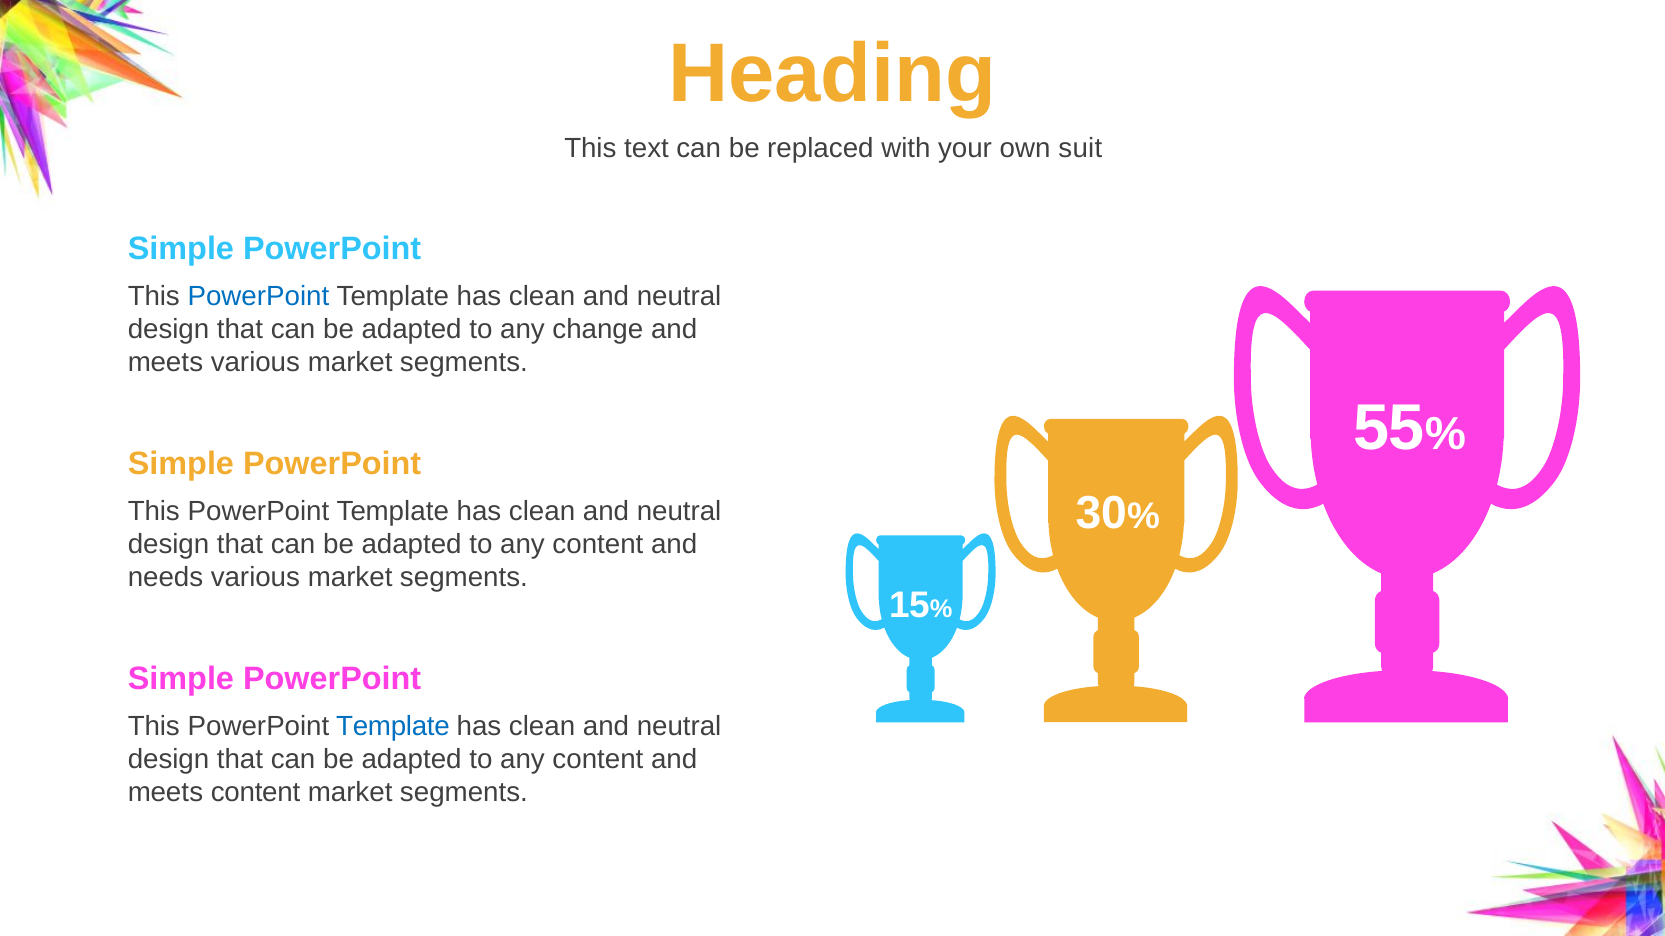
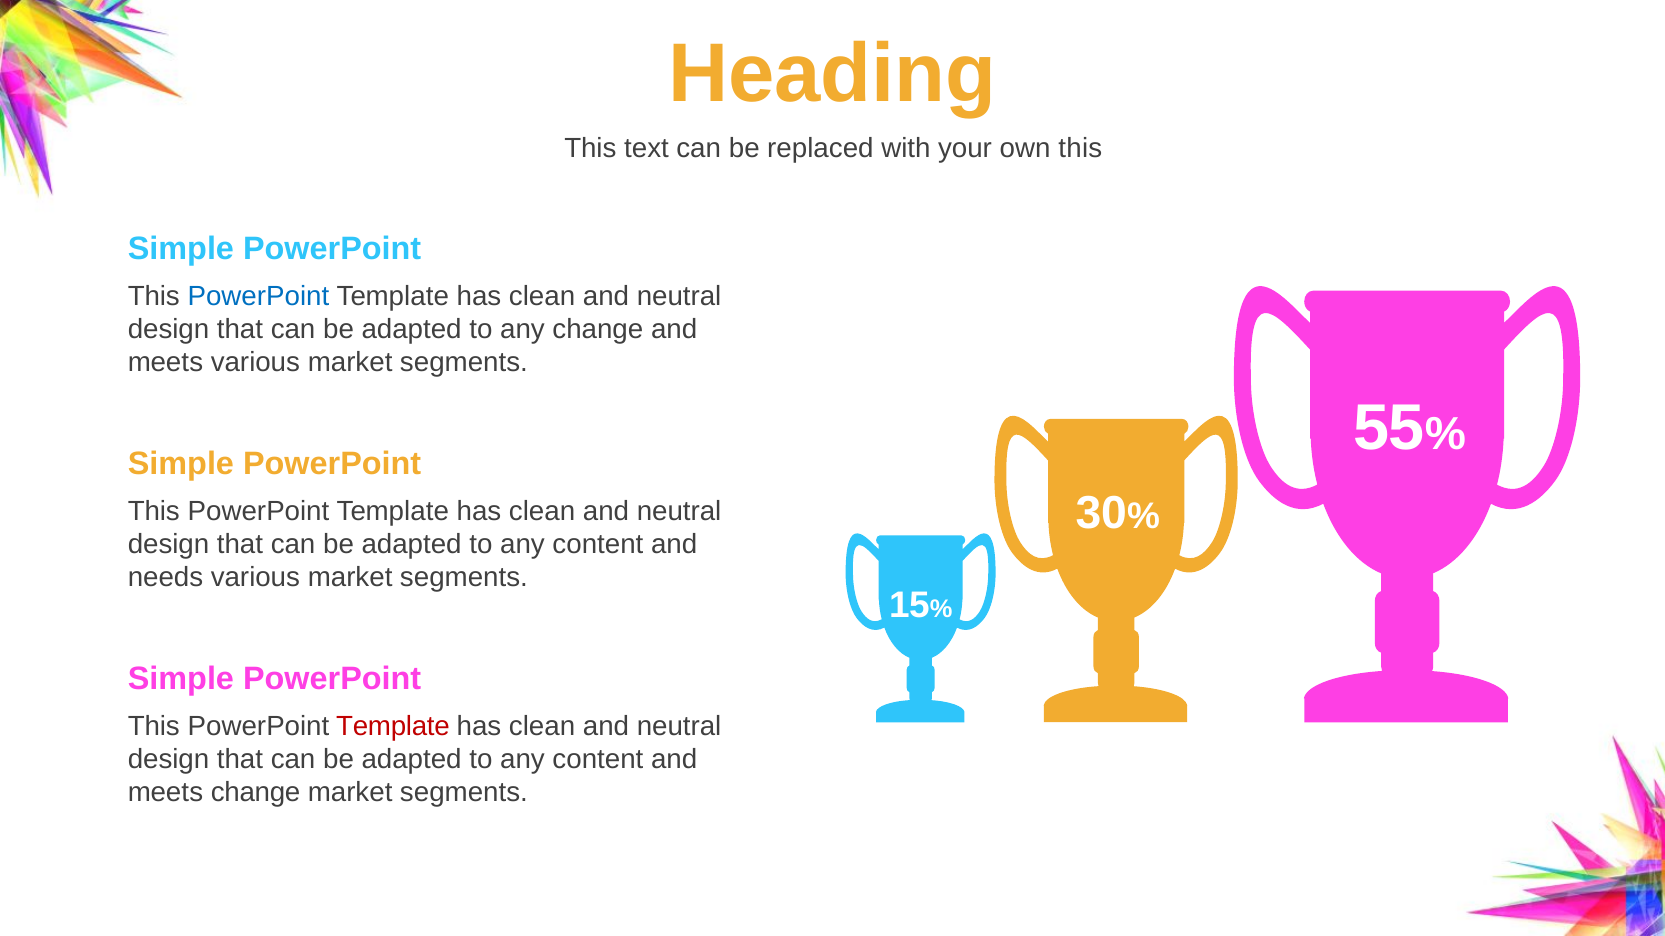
own suit: suit -> this (1080, 149)
Template colour: blue -> red (393, 727)
meets content: content -> change (256, 793)
